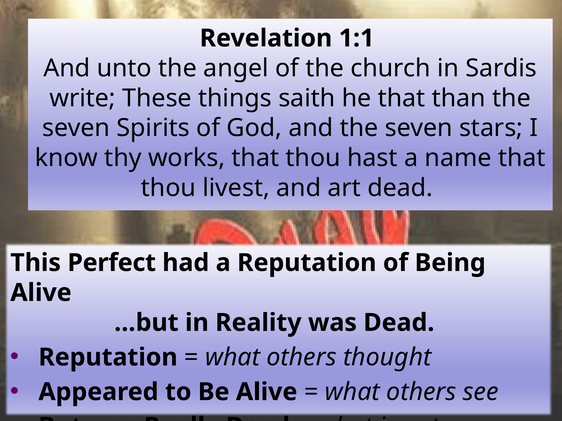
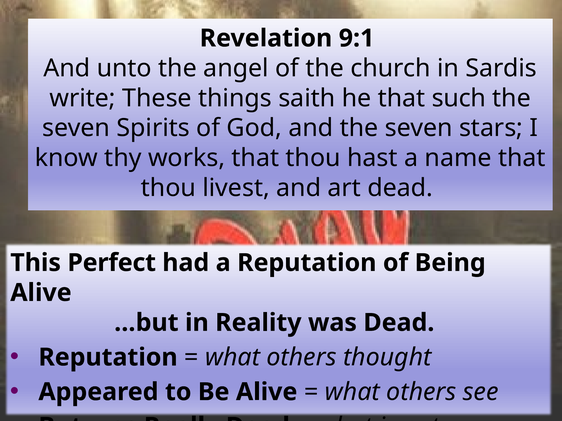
1:1: 1:1 -> 9:1 (357, 38)
than: than -> such (459, 98)
